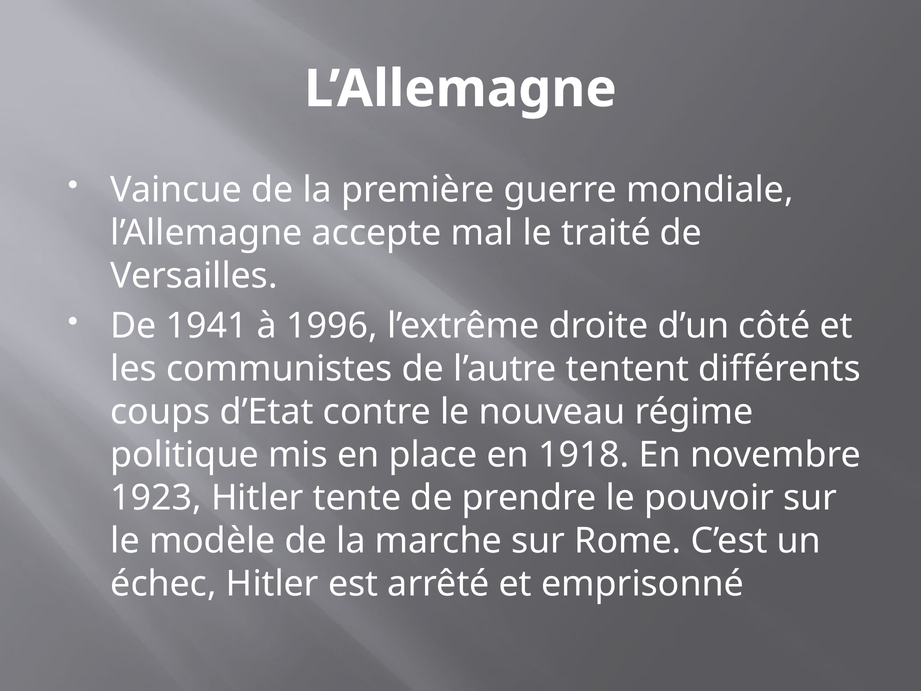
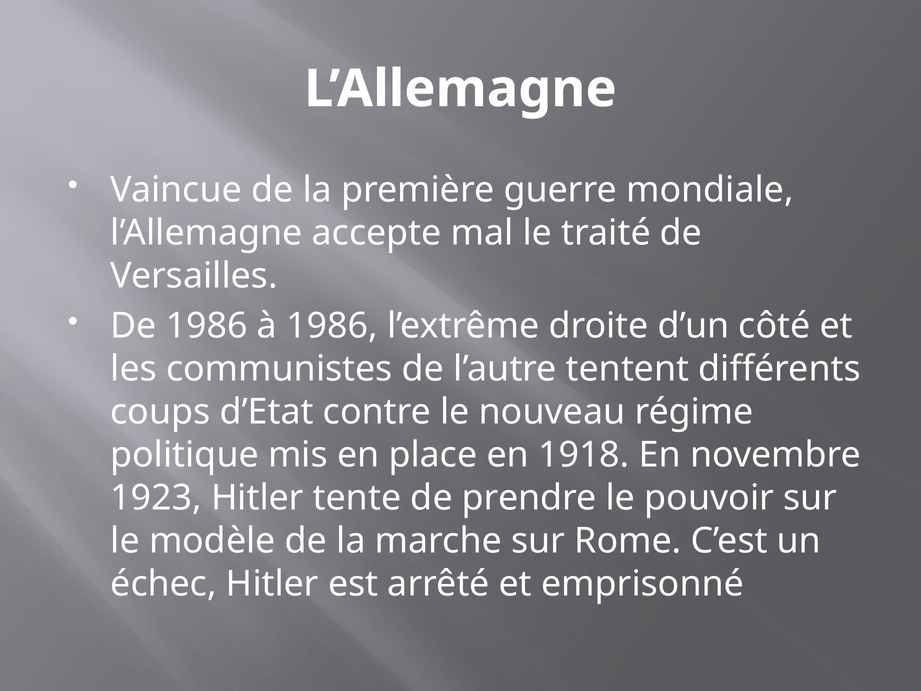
De 1941: 1941 -> 1986 (207, 326)
à 1996: 1996 -> 1986 (332, 326)
